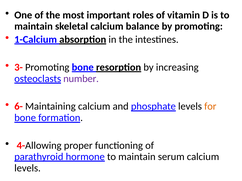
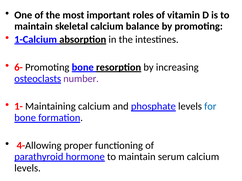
3-: 3- -> 6- (19, 67)
6-: 6- -> 1- (19, 107)
for colour: orange -> blue (210, 107)
